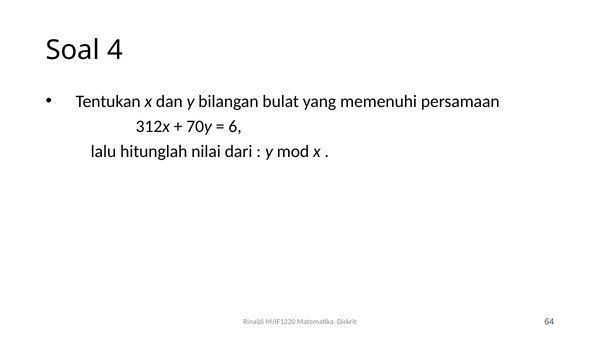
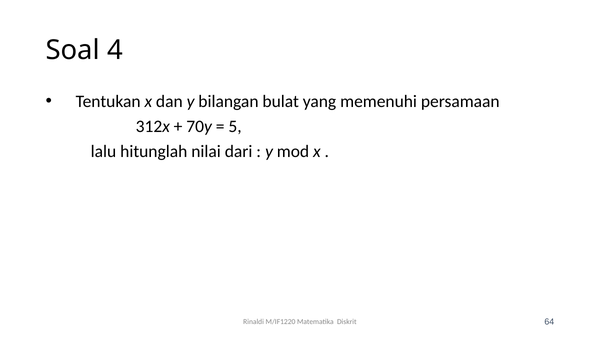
6: 6 -> 5 (235, 127)
